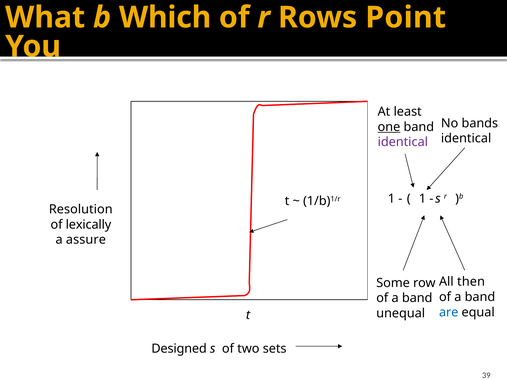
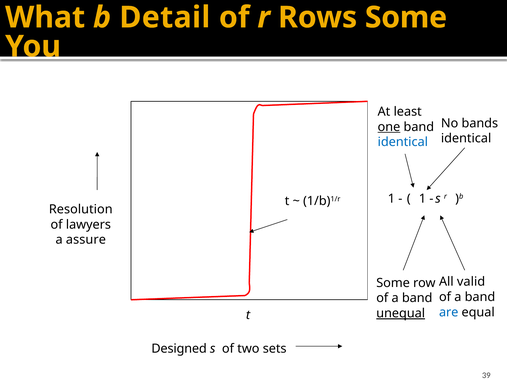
Which: Which -> Detail (165, 17)
Rows Point: Point -> Some (406, 17)
identical colour: purple -> blue (403, 142)
lexically: lexically -> lawyers (88, 225)
then: then -> valid (471, 282)
unequal underline: none -> present (401, 314)
